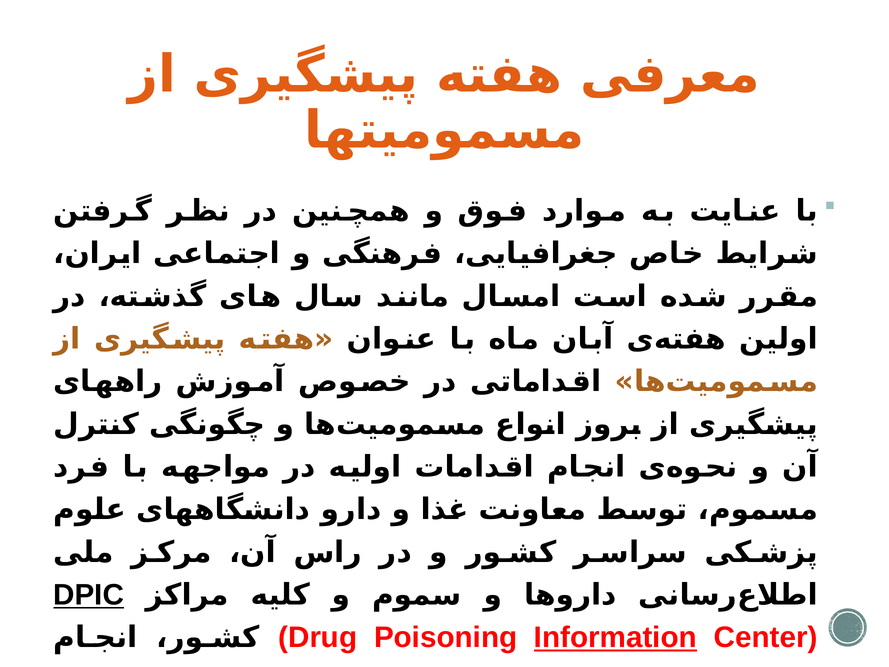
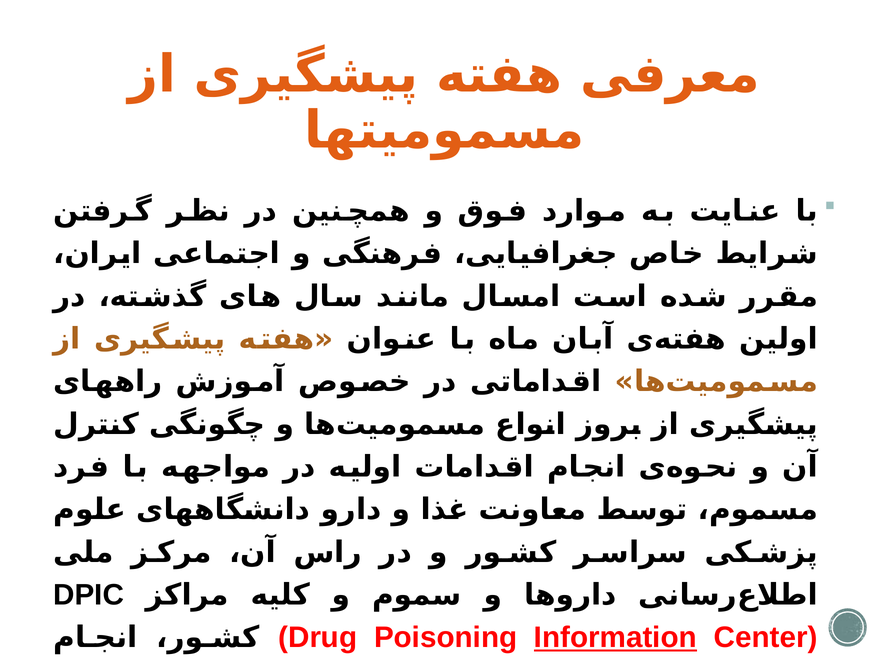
DPIC underline: present -> none (89, 595)
